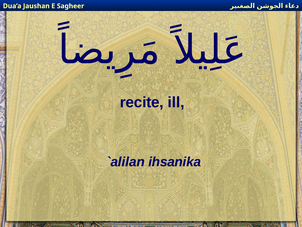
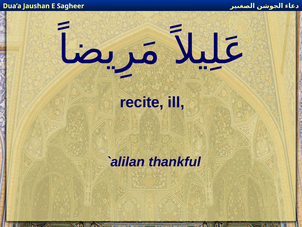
ihsanika: ihsanika -> thankful (175, 161)
